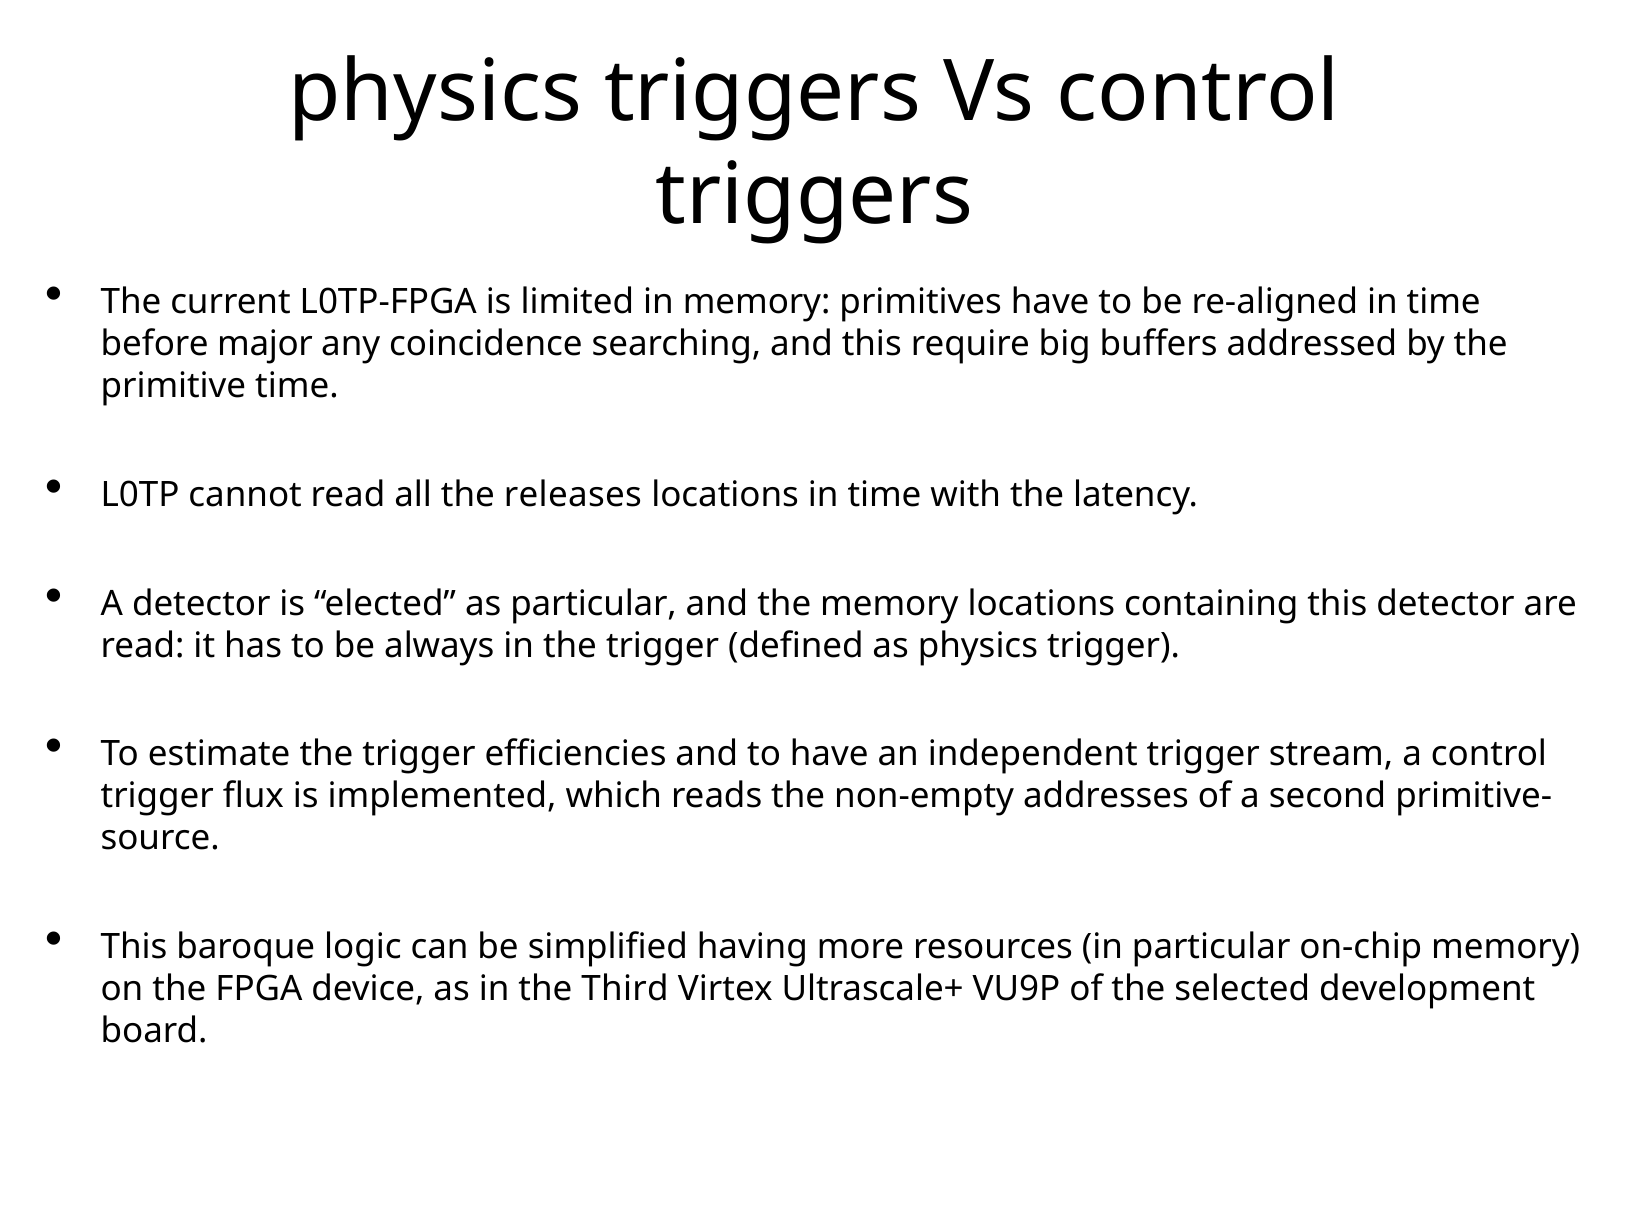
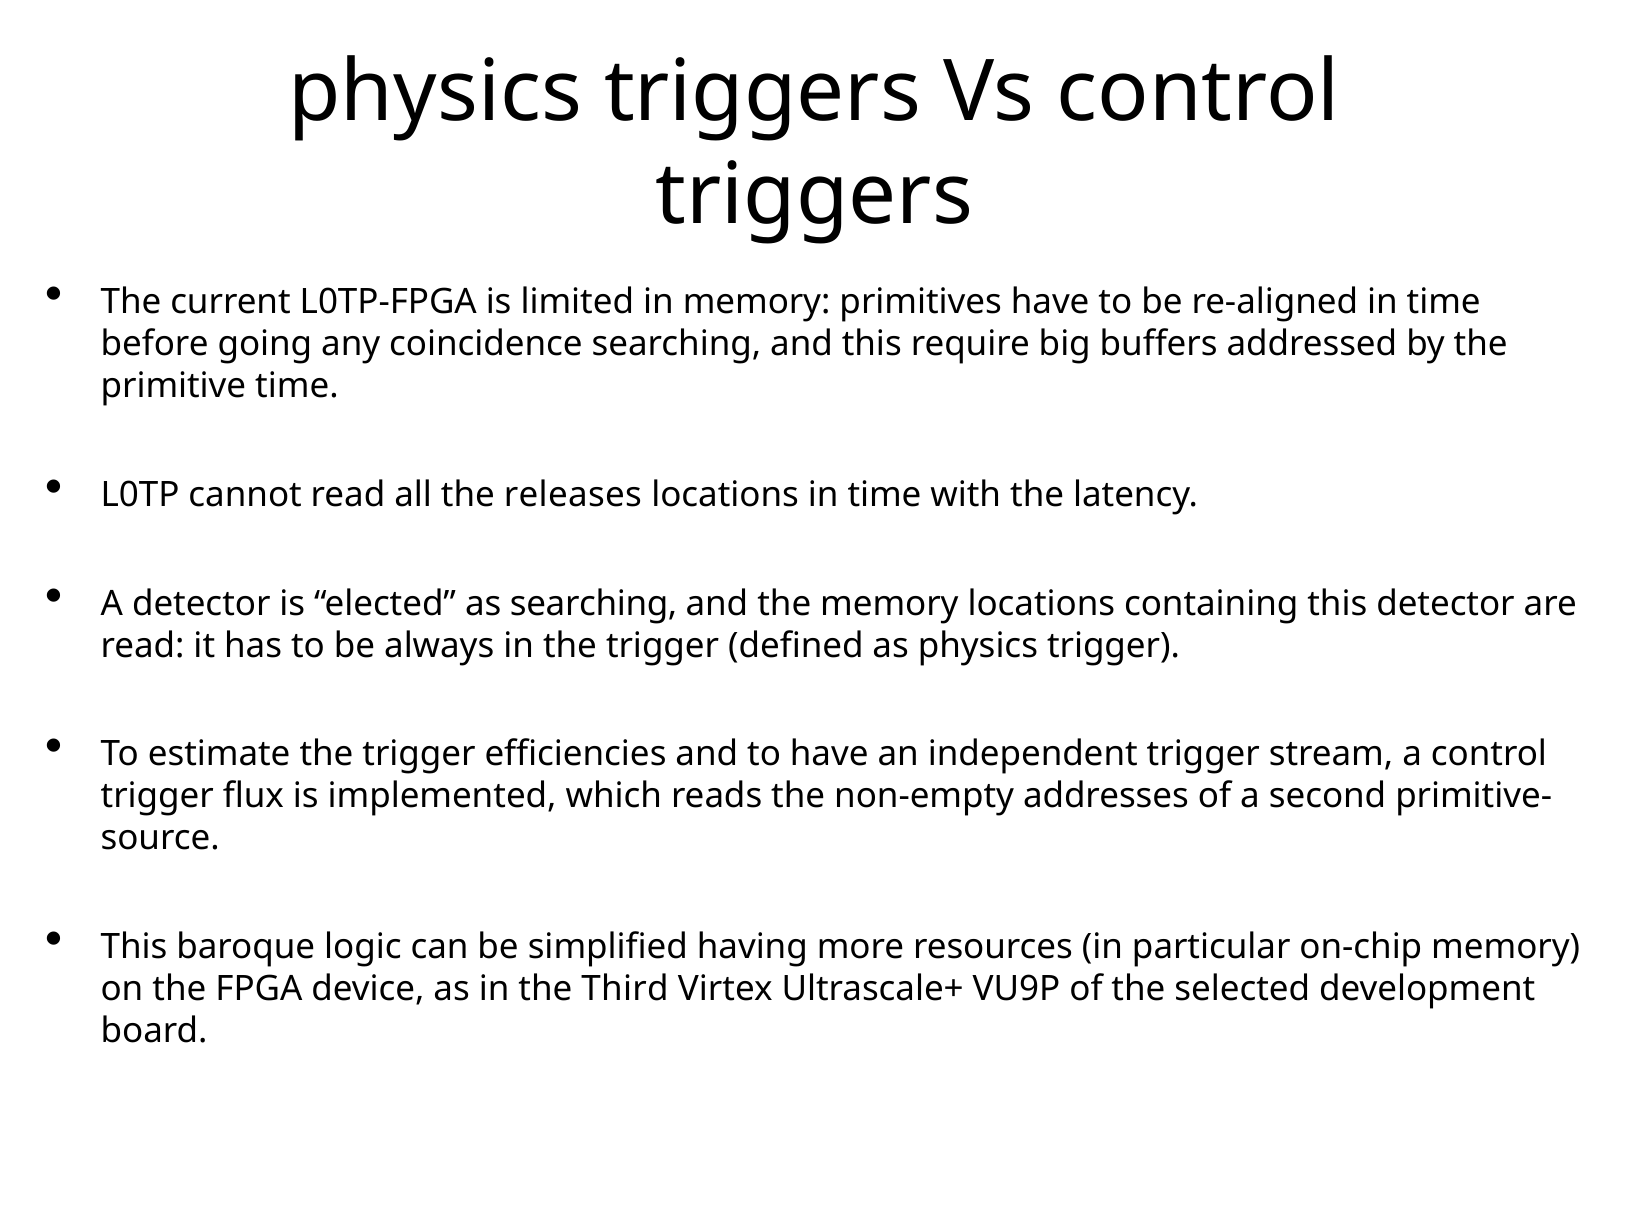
major: major -> going (265, 344)
as particular: particular -> searching (594, 603)
